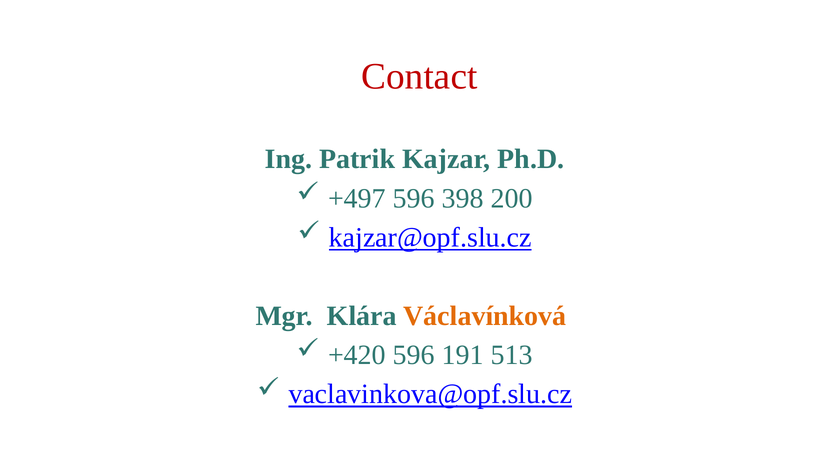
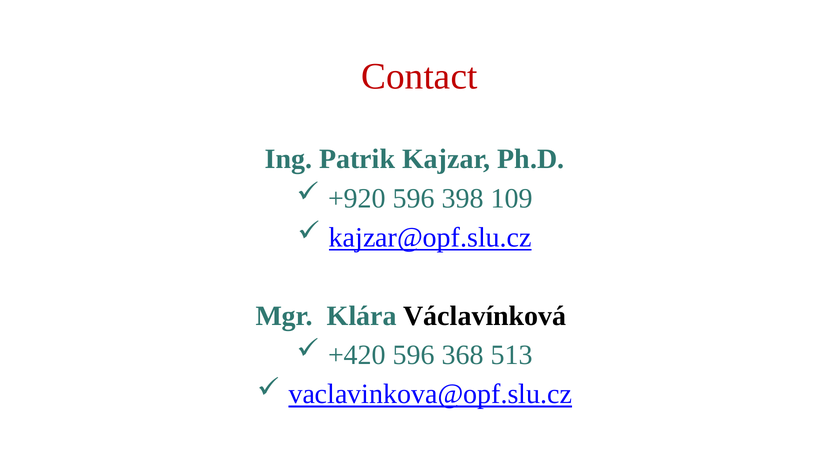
+497: +497 -> +920 (357, 198)
200: 200 -> 109 (512, 198)
Václavínková colour: orange -> black (485, 316)
191: 191 -> 368 (463, 355)
